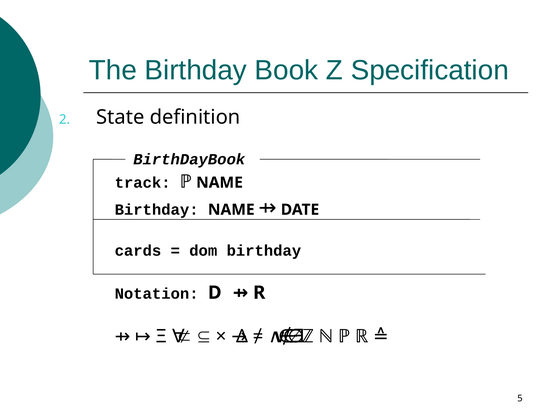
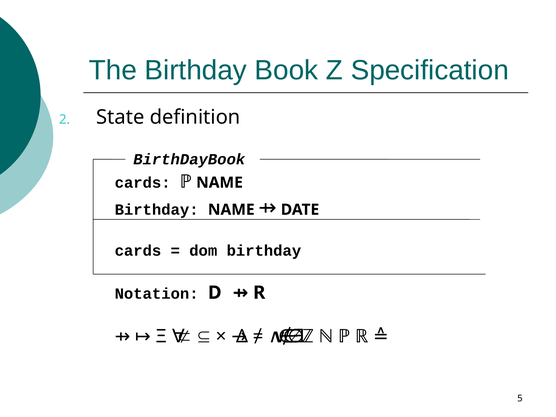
track: track -> cards (143, 183)
